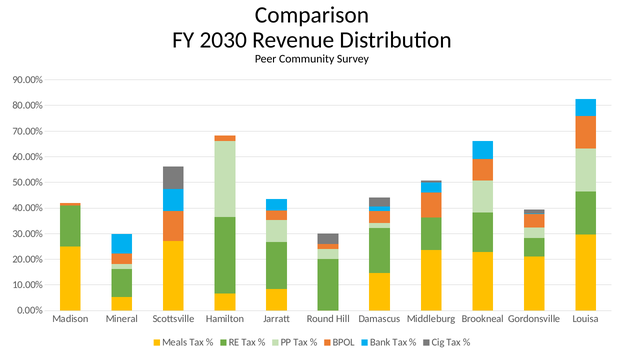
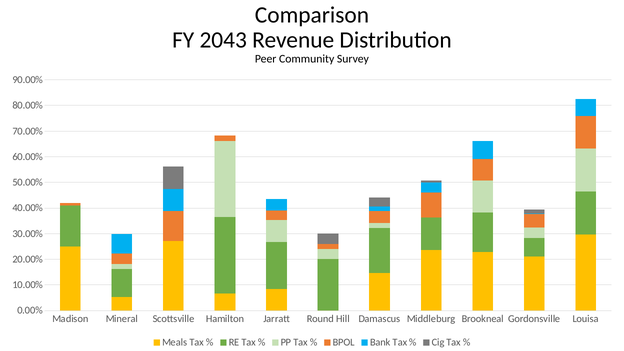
2030: 2030 -> 2043 (223, 40)
